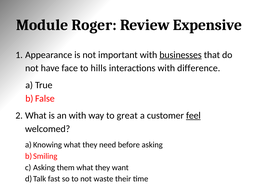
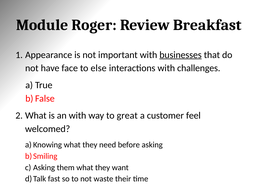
Expensive: Expensive -> Breakfast (207, 25)
hills: hills -> else (99, 68)
difference: difference -> challenges (199, 68)
feel underline: present -> none (193, 115)
